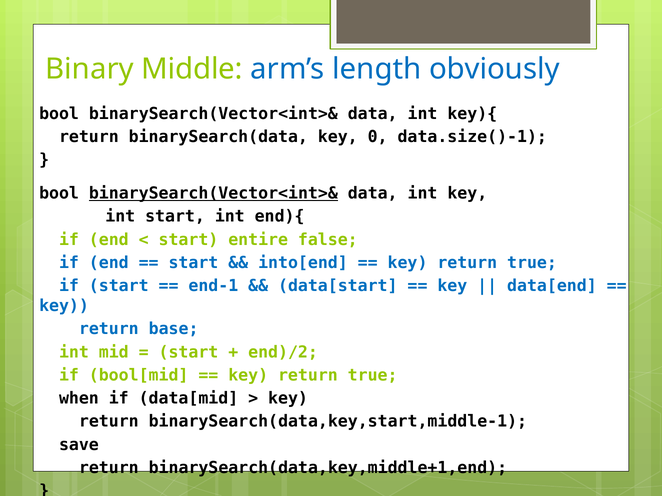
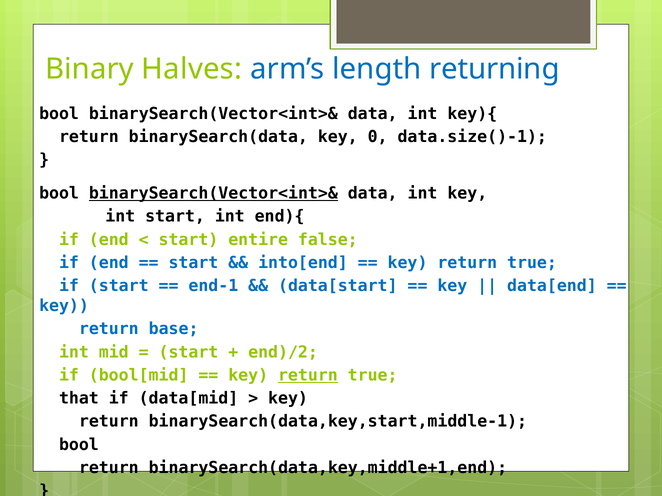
Middle: Middle -> Halves (192, 69)
obviously: obviously -> returning (494, 69)
return underline: none -> present (308, 376)
when: when -> that (79, 399)
save: save -> bool (79, 445)
